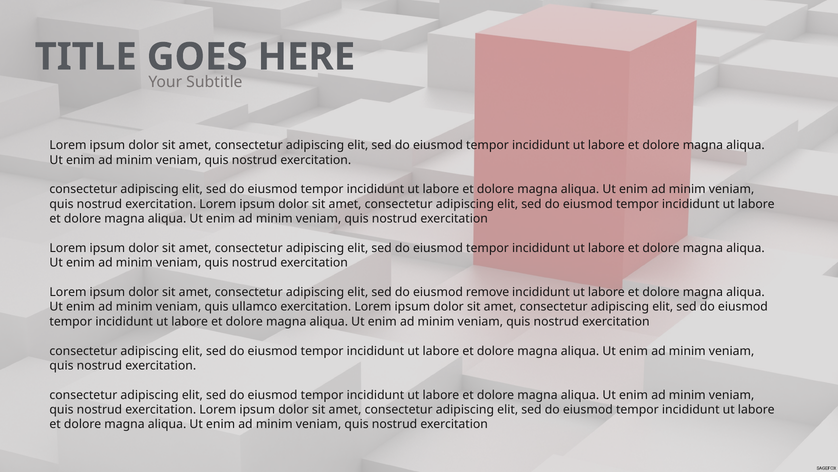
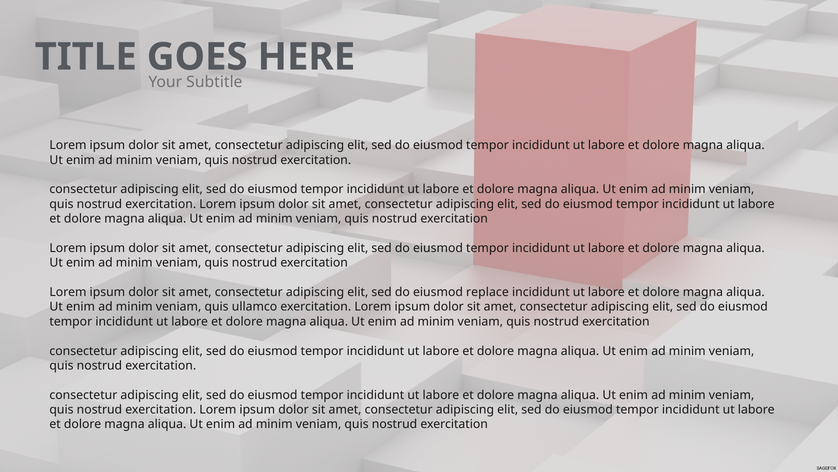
remove: remove -> replace (487, 292)
